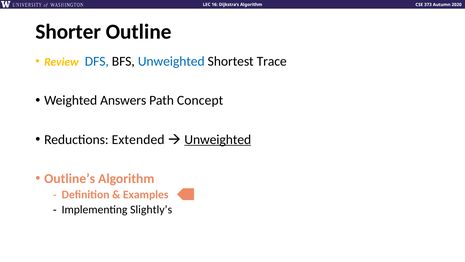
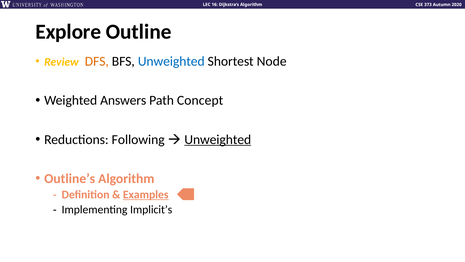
Shorter: Shorter -> Explore (68, 32)
DFS colour: blue -> orange (97, 61)
Trace: Trace -> Node (272, 61)
Extended: Extended -> Following (138, 139)
Examples underline: none -> present (146, 194)
Slightly’s: Slightly’s -> Implicit’s (151, 209)
